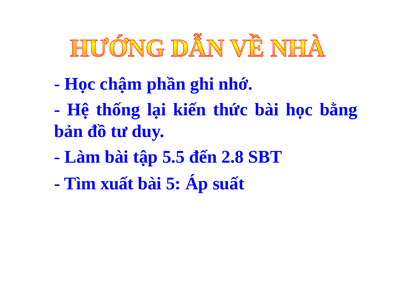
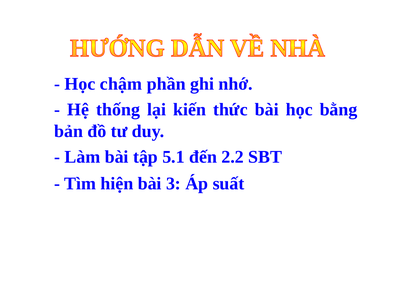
5.5: 5.5 -> 5.1 (174, 157)
2.8: 2.8 -> 2.2 (233, 157)
xuất: xuất -> hiện (117, 184)
5: 5 -> 3 (173, 184)
